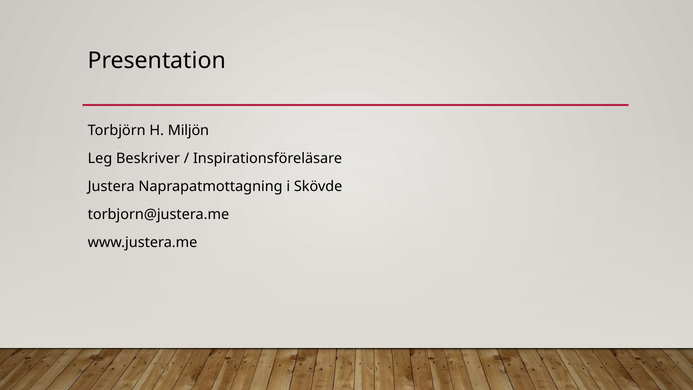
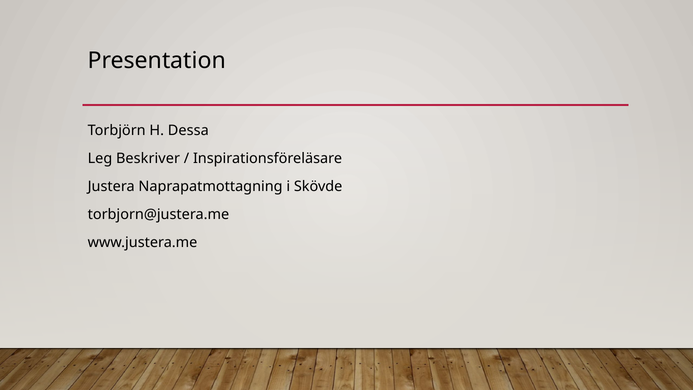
Miljön: Miljön -> Dessa (188, 130)
